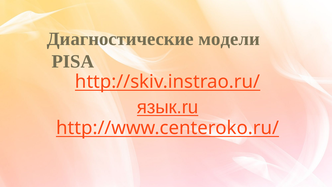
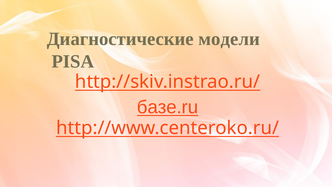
язык.ru: язык.ru -> базе.ru (168, 107)
